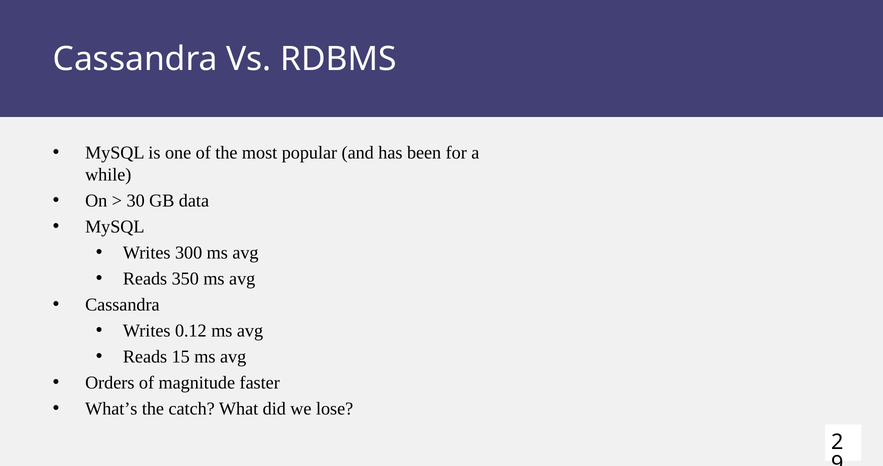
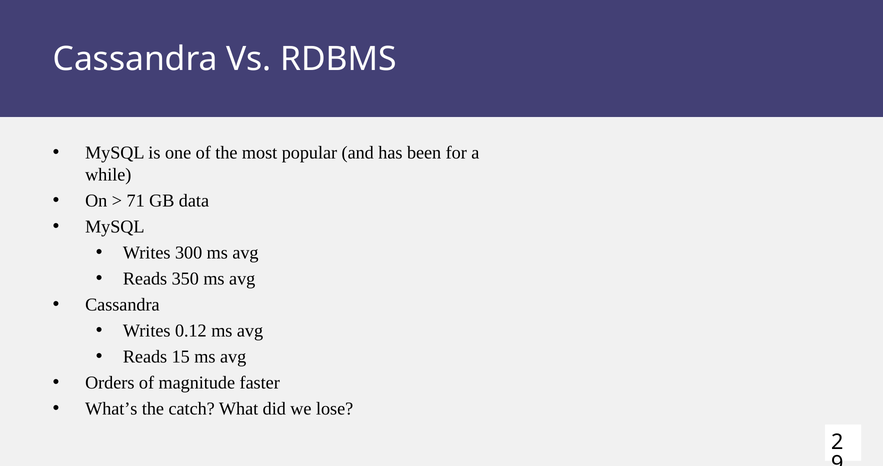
30: 30 -> 71 (136, 201)
